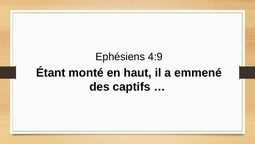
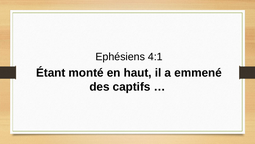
4:9: 4:9 -> 4:1 (155, 56)
